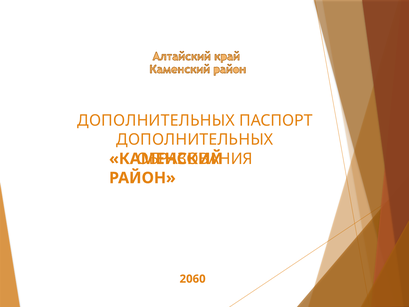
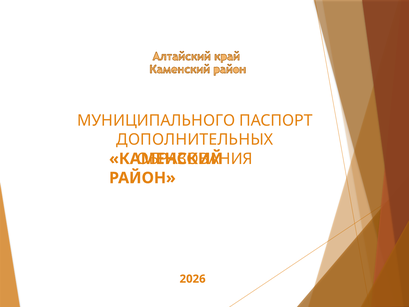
ДОПОЛНИТЕЛЬНЫХ: ДОПОЛНИТЕЛЬНЫХ -> МУНИЦИПАЛЬНОГО (156, 121)
2060: 2060 -> 2026 (193, 279)
